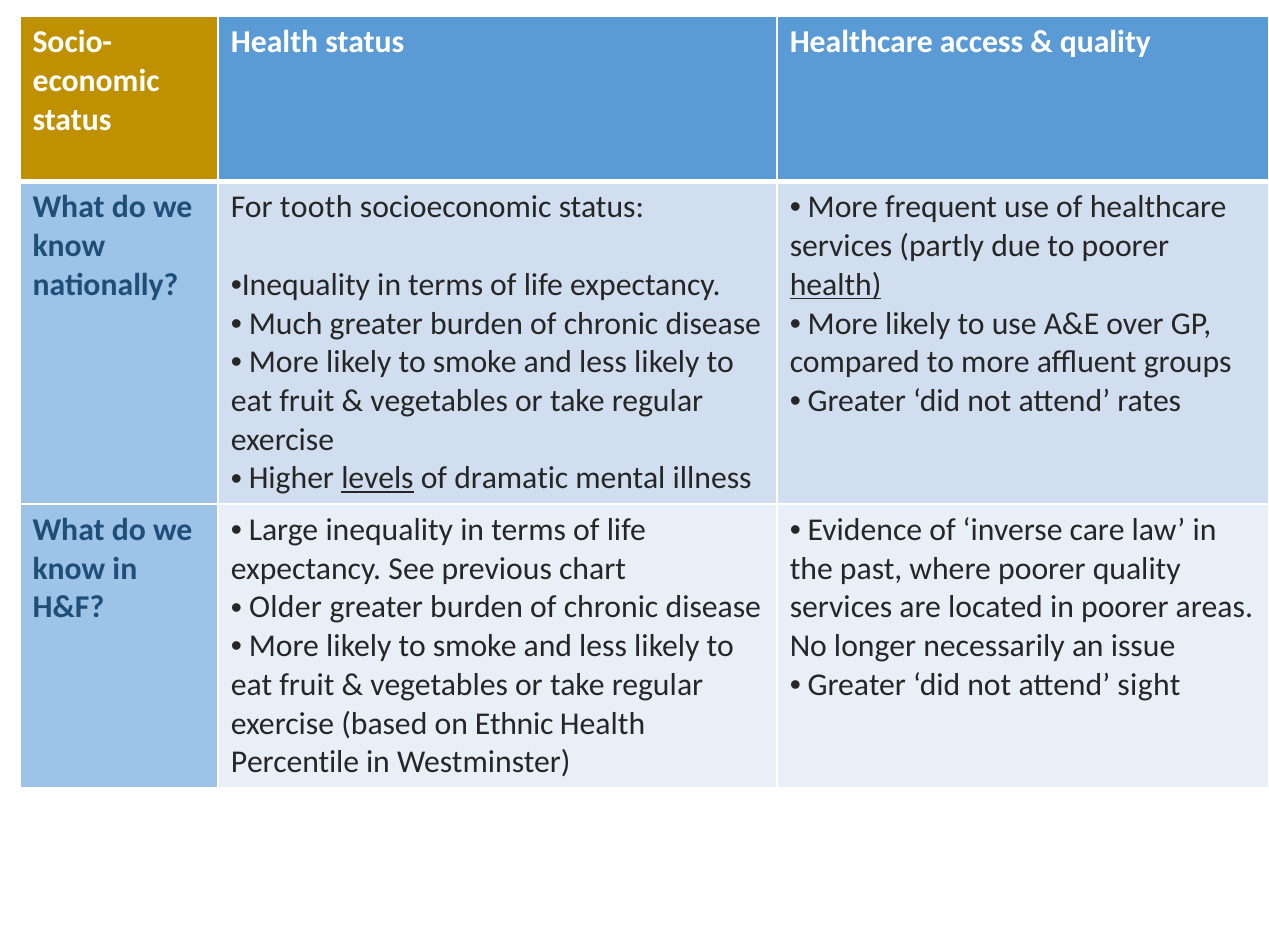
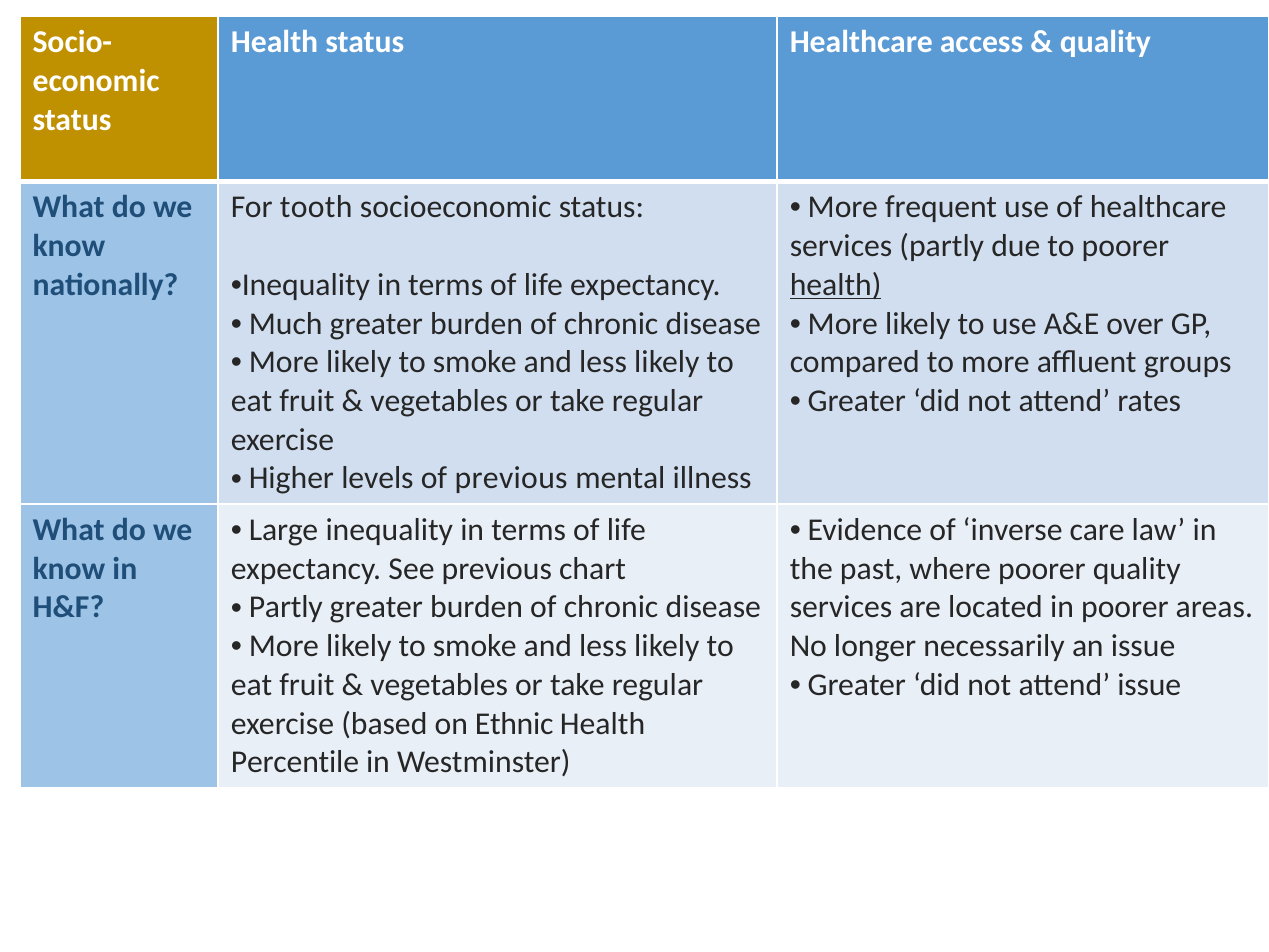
levels underline: present -> none (377, 478)
of dramatic: dramatic -> previous (511, 478)
Older: Older -> Partly (286, 607)
attend sight: sight -> issue (1149, 685)
